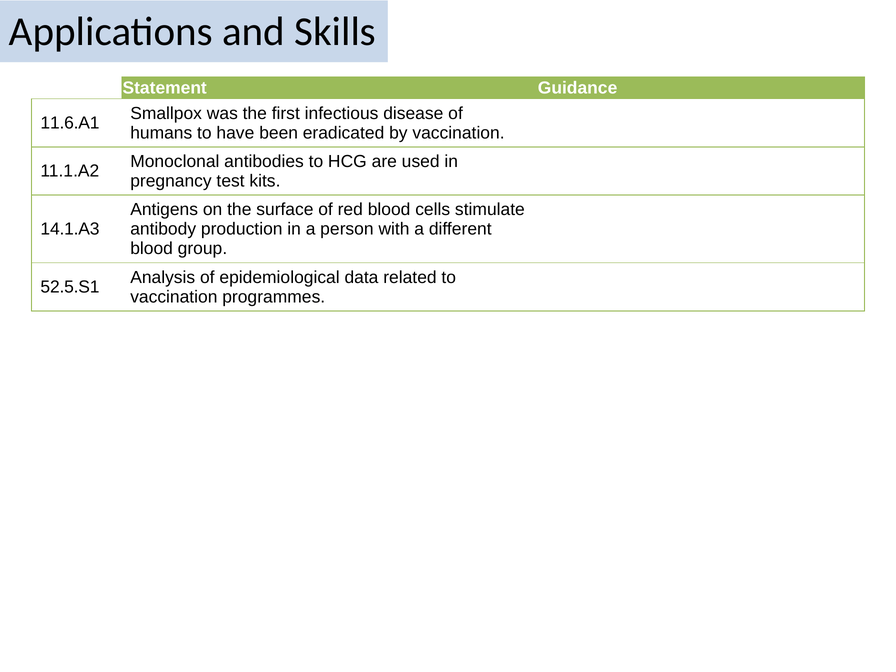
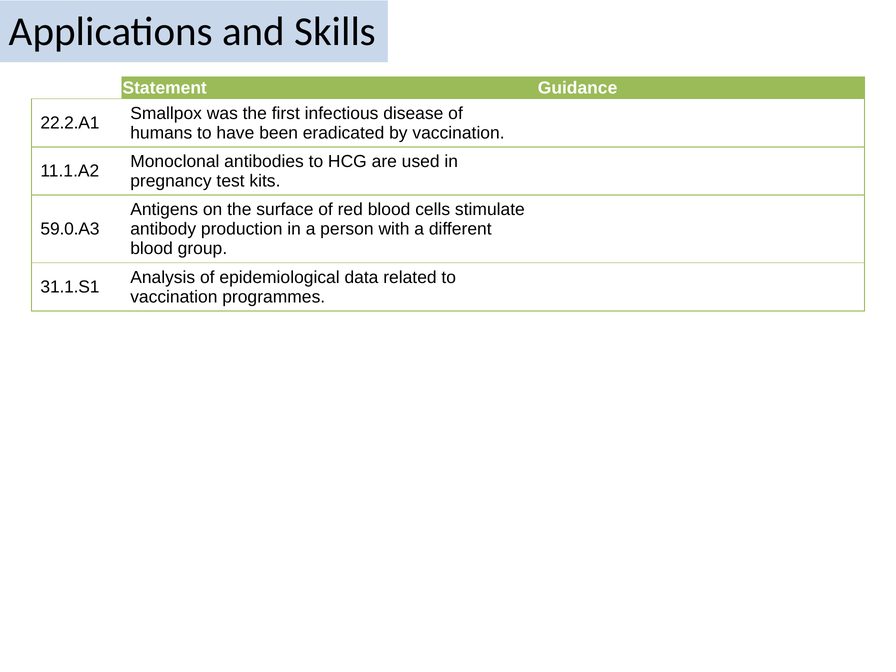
11.6.A1: 11.6.A1 -> 22.2.A1 (70, 123)
14.1.A3: 14.1.A3 -> 59.0.A3 (70, 229)
52.5.S1: 52.5.S1 -> 31.1.S1 (70, 287)
